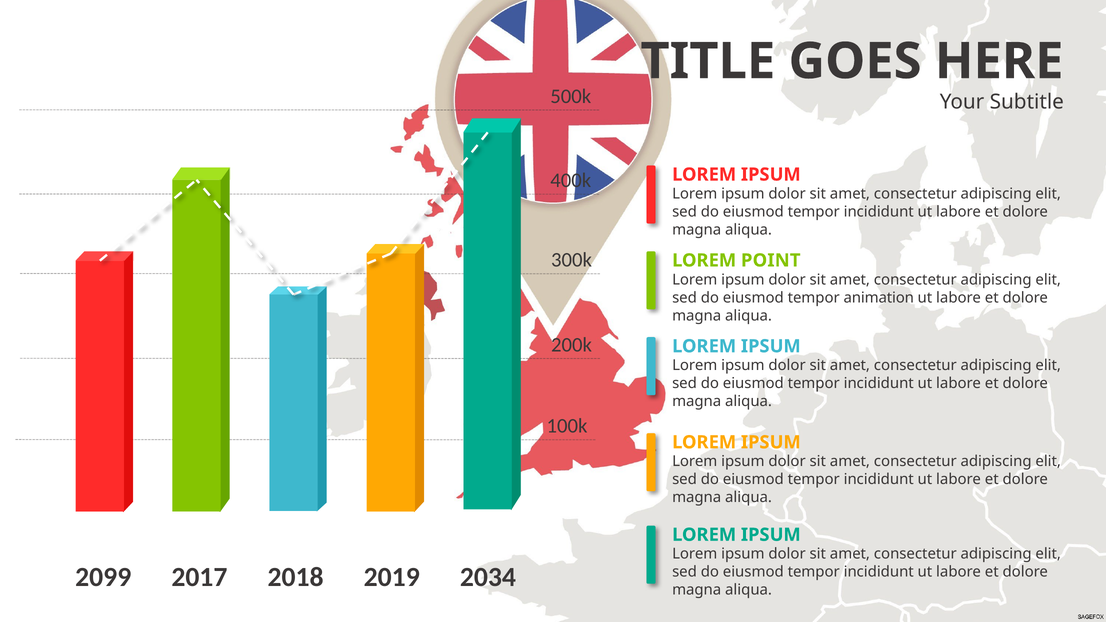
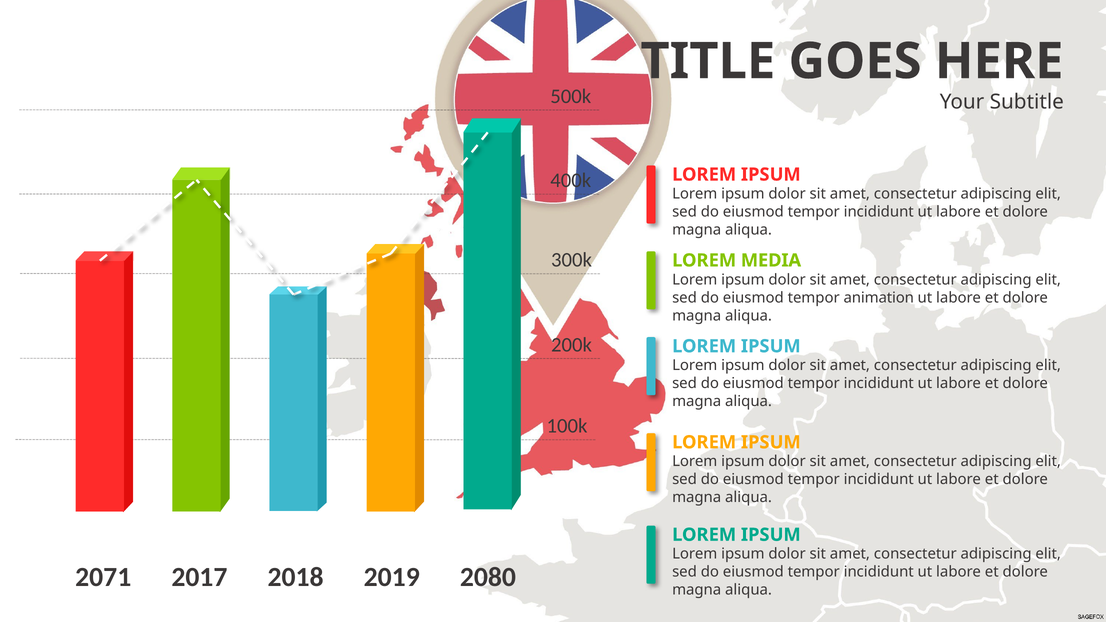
POINT: POINT -> MEDIA (771, 260)
2099: 2099 -> 2071 (103, 577)
2034: 2034 -> 2080 (488, 577)
